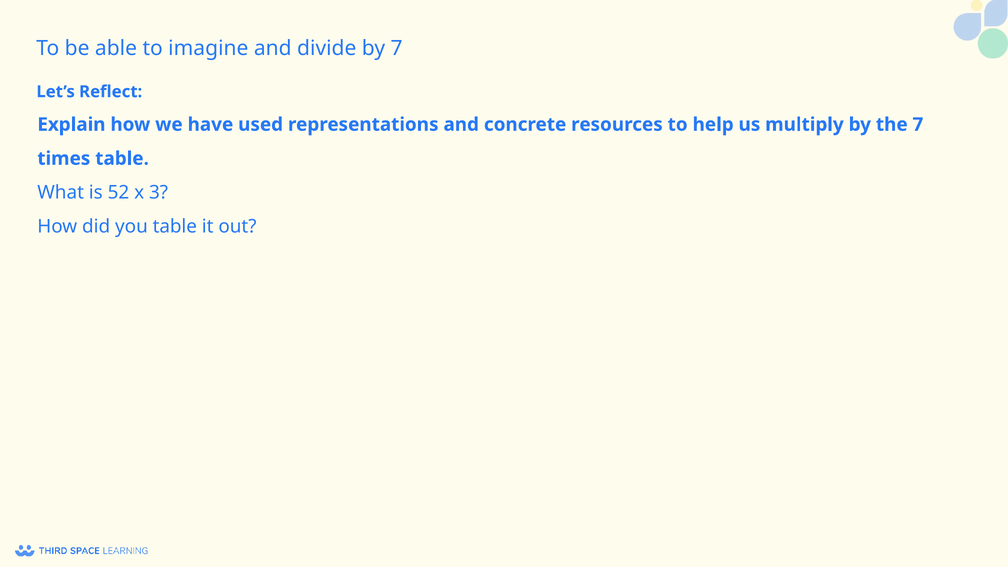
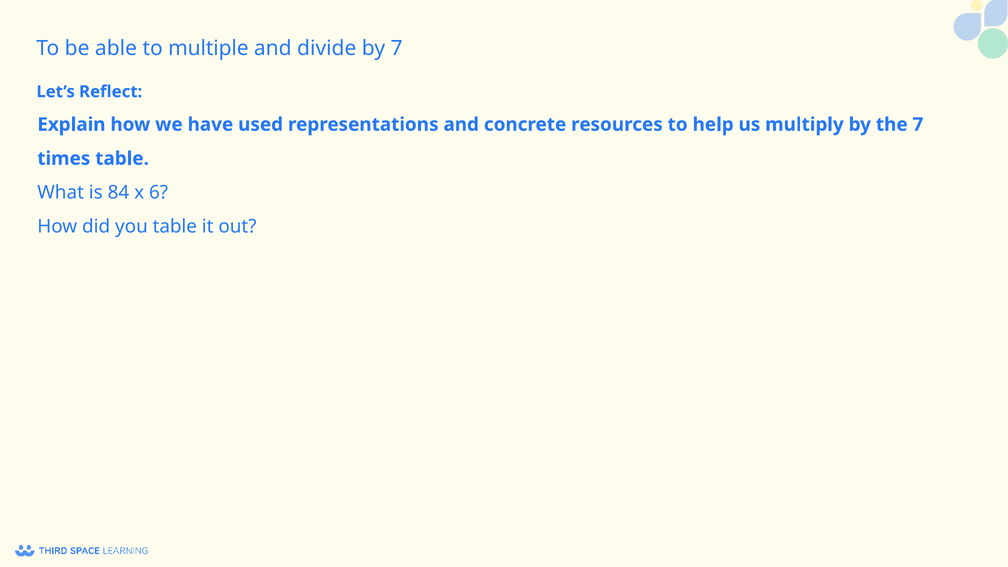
imagine: imagine -> multiple (208, 48)
52: 52 -> 84 (118, 193)
3: 3 -> 6 (159, 193)
